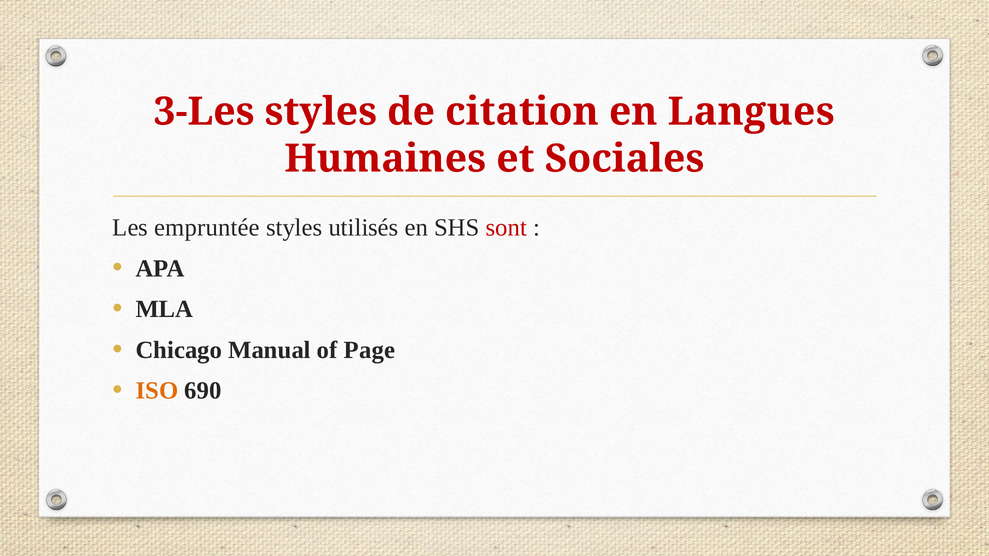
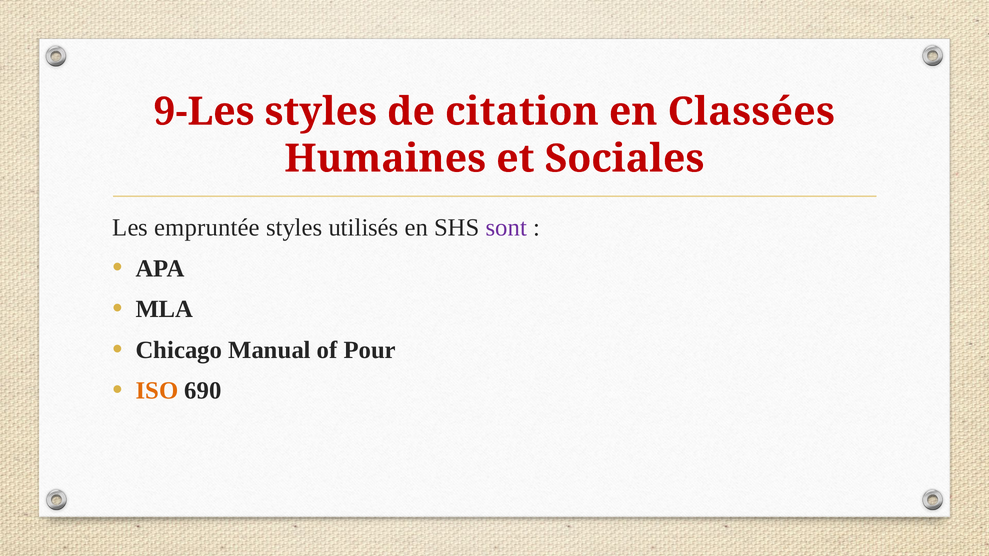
3-Les: 3-Les -> 9-Les (204, 112)
Langues: Langues -> Classées (751, 112)
sont colour: red -> purple (506, 228)
Page: Page -> Pour (370, 350)
